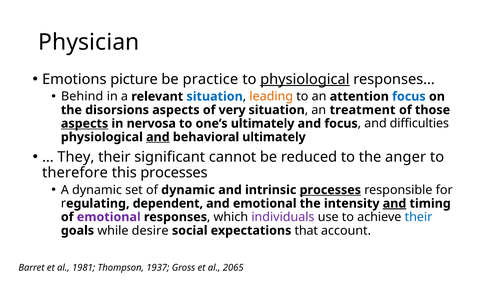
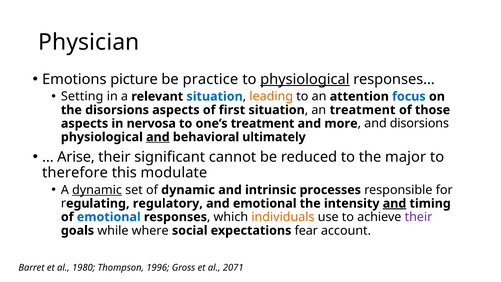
Behind: Behind -> Setting (82, 96)
very: very -> first (232, 110)
aspects underline: present -> none (85, 123)
one’s ultimately: ultimately -> treatment (263, 123)
and focus: focus -> more (341, 123)
and difficulties: difficulties -> disorsions (419, 123)
They: They -> Arise (76, 157)
anger: anger -> major (406, 157)
this processes: processes -> modulate (174, 173)
dynamic underline: none -> present (97, 190)
processes underline: present -> none (330, 190)
dependent: dependent -> regulatory (168, 203)
emotional colour: purple -> blue (109, 217)
individuals colour: purple -> orange (283, 217)
their colour: blue -> purple (419, 217)
desire: desire -> where (150, 230)
that: that -> fear (306, 230)
1981: 1981 -> 1980 (84, 267)
1937: 1937 -> 1996 (158, 267)
2065: 2065 -> 2071 (233, 267)
